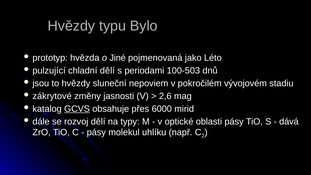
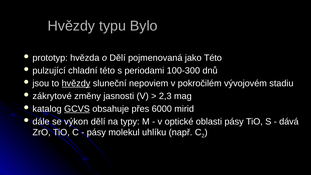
o Jiné: Jiné -> Dělí (118, 58)
jako Léto: Léto -> Této (213, 58)
chladní dělí: dělí -> této (107, 71)
100-503: 100-503 -> 100-300 (183, 71)
hvězdy underline: none -> present (76, 83)
2,6: 2,6 -> 2,3 (165, 96)
rozvoj: rozvoj -> výkon (76, 122)
